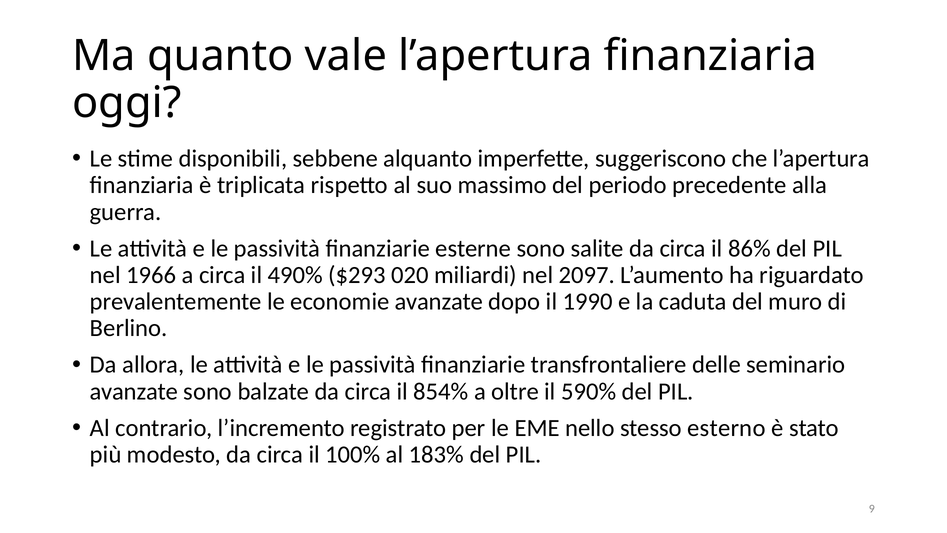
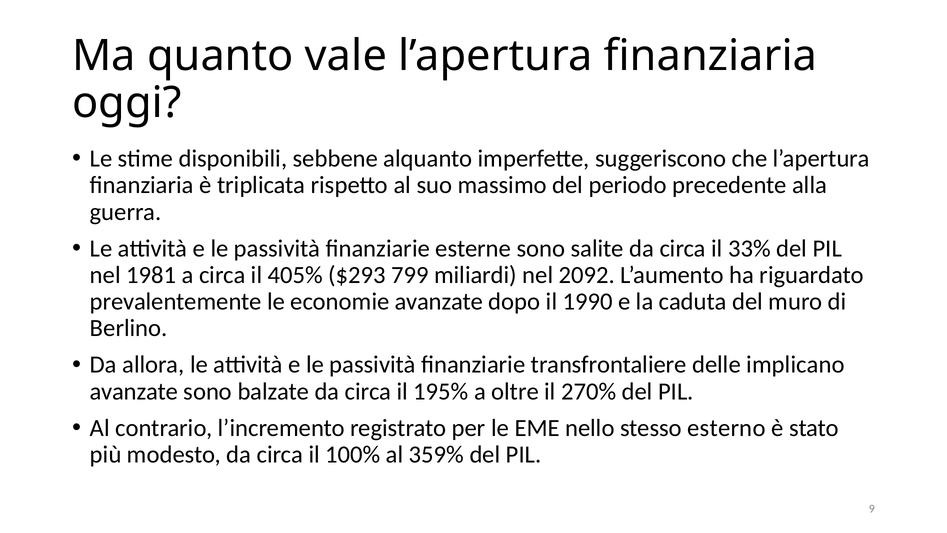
86%: 86% -> 33% (749, 248)
1966: 1966 -> 1981 (151, 275)
490%: 490% -> 405% (295, 275)
020: 020 -> 799 (410, 275)
2097: 2097 -> 2092 (587, 275)
seminario: seminario -> implicano (796, 365)
854%: 854% -> 195% (441, 391)
590%: 590% -> 270% (589, 391)
183%: 183% -> 359% (436, 454)
